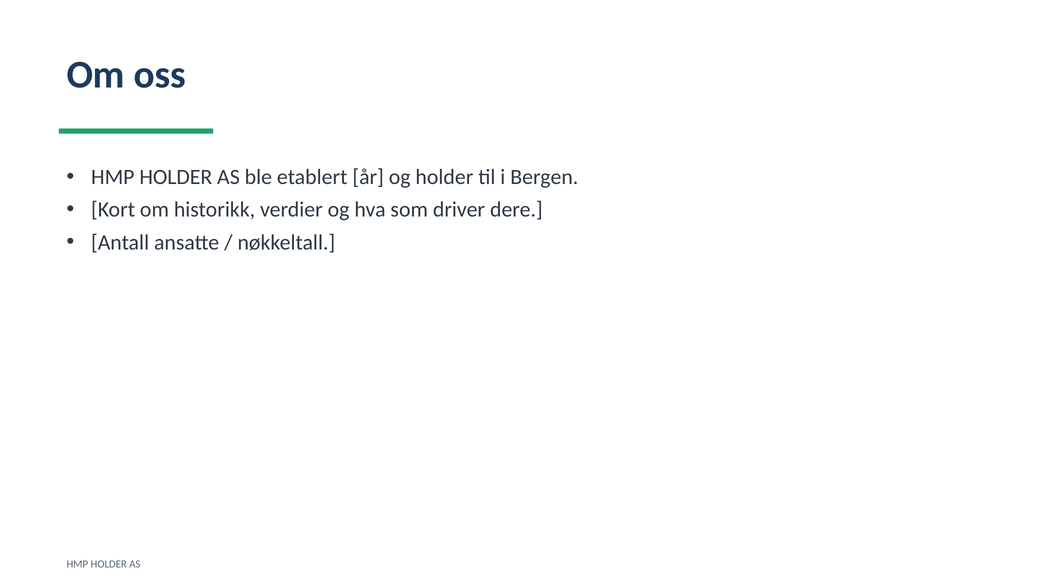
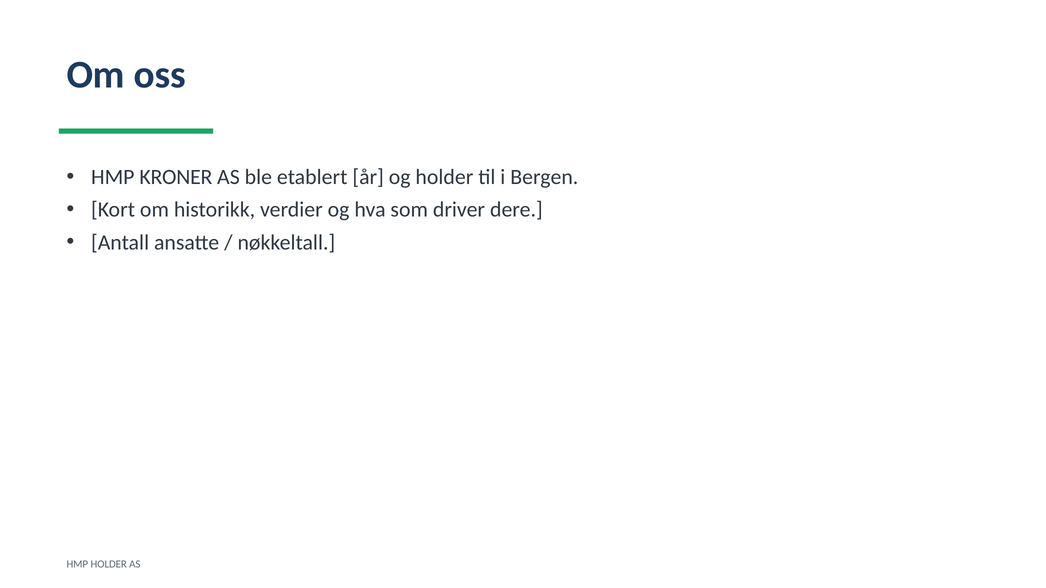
HOLDER: HOLDER -> KRONER (176, 177)
